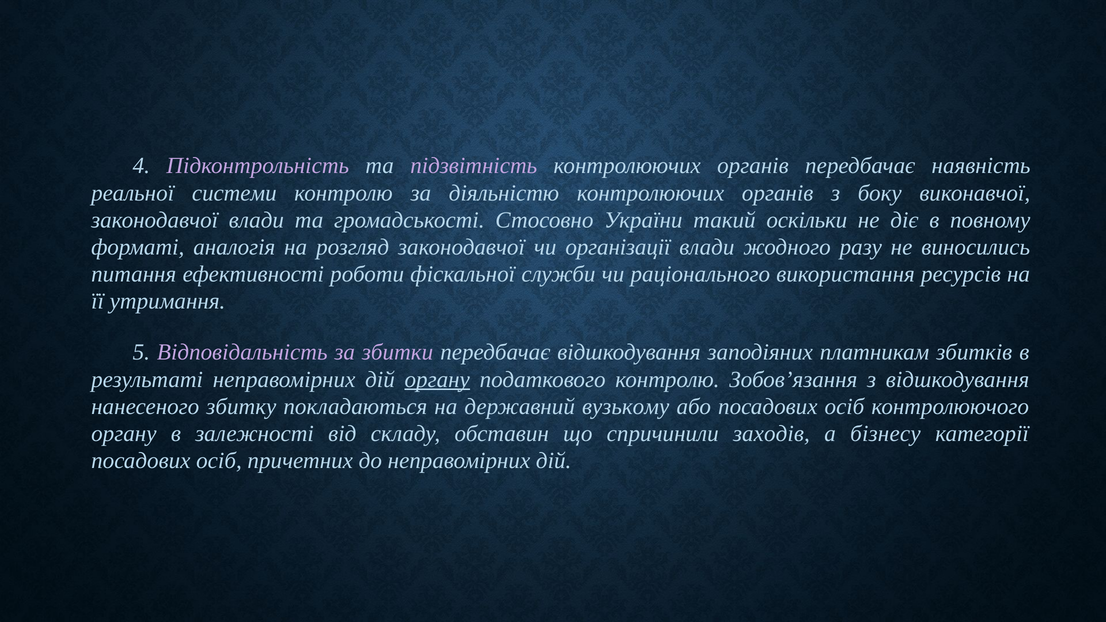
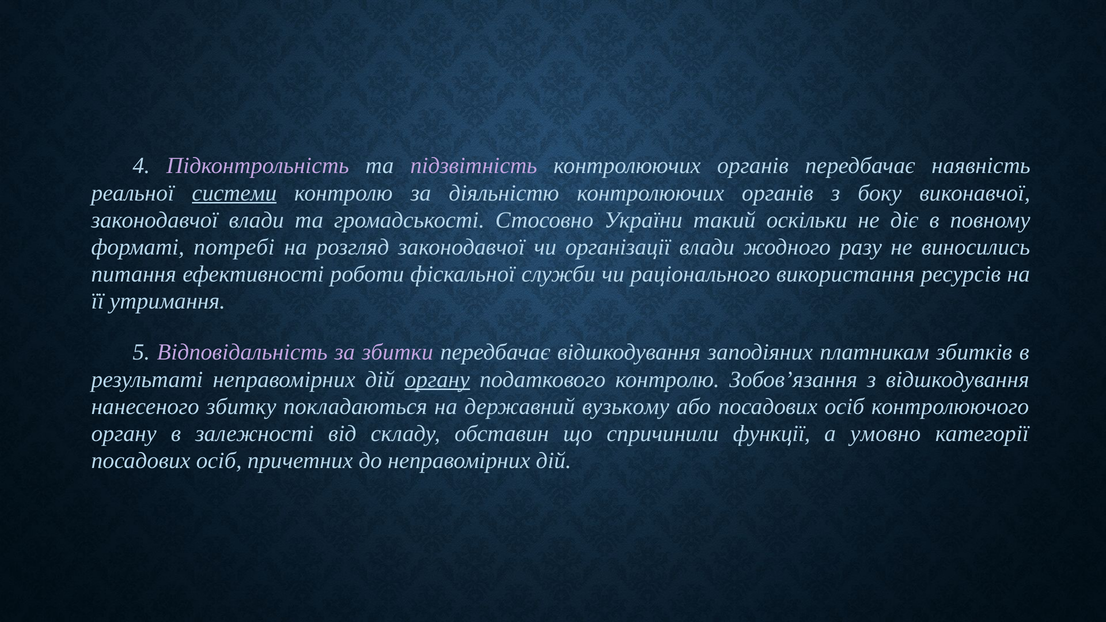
системи underline: none -> present (234, 193)
аналогія: аналогія -> потребі (234, 247)
заходів: заходів -> функції (772, 434)
бізнесу: бізнесу -> умовно (885, 434)
